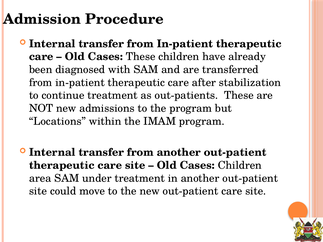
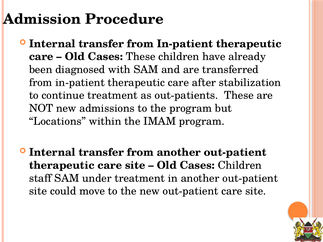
area: area -> staff (40, 178)
